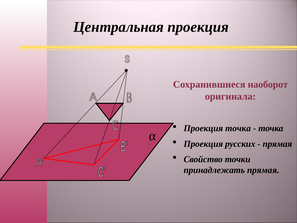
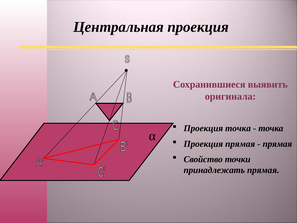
наоборот: наоборот -> выявить (268, 84)
Проекция русских: русских -> прямая (240, 144)
